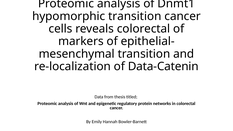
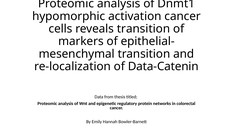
hypomorphic transition: transition -> activation (135, 16)
reveals colorectal: colorectal -> transition (143, 29)
